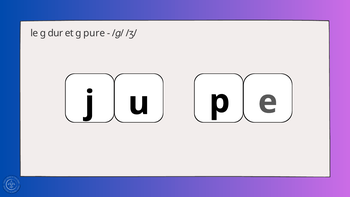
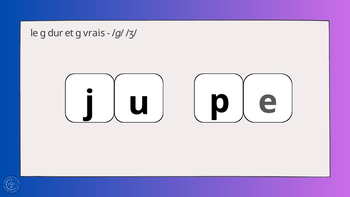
pure: pure -> vrais (94, 33)
